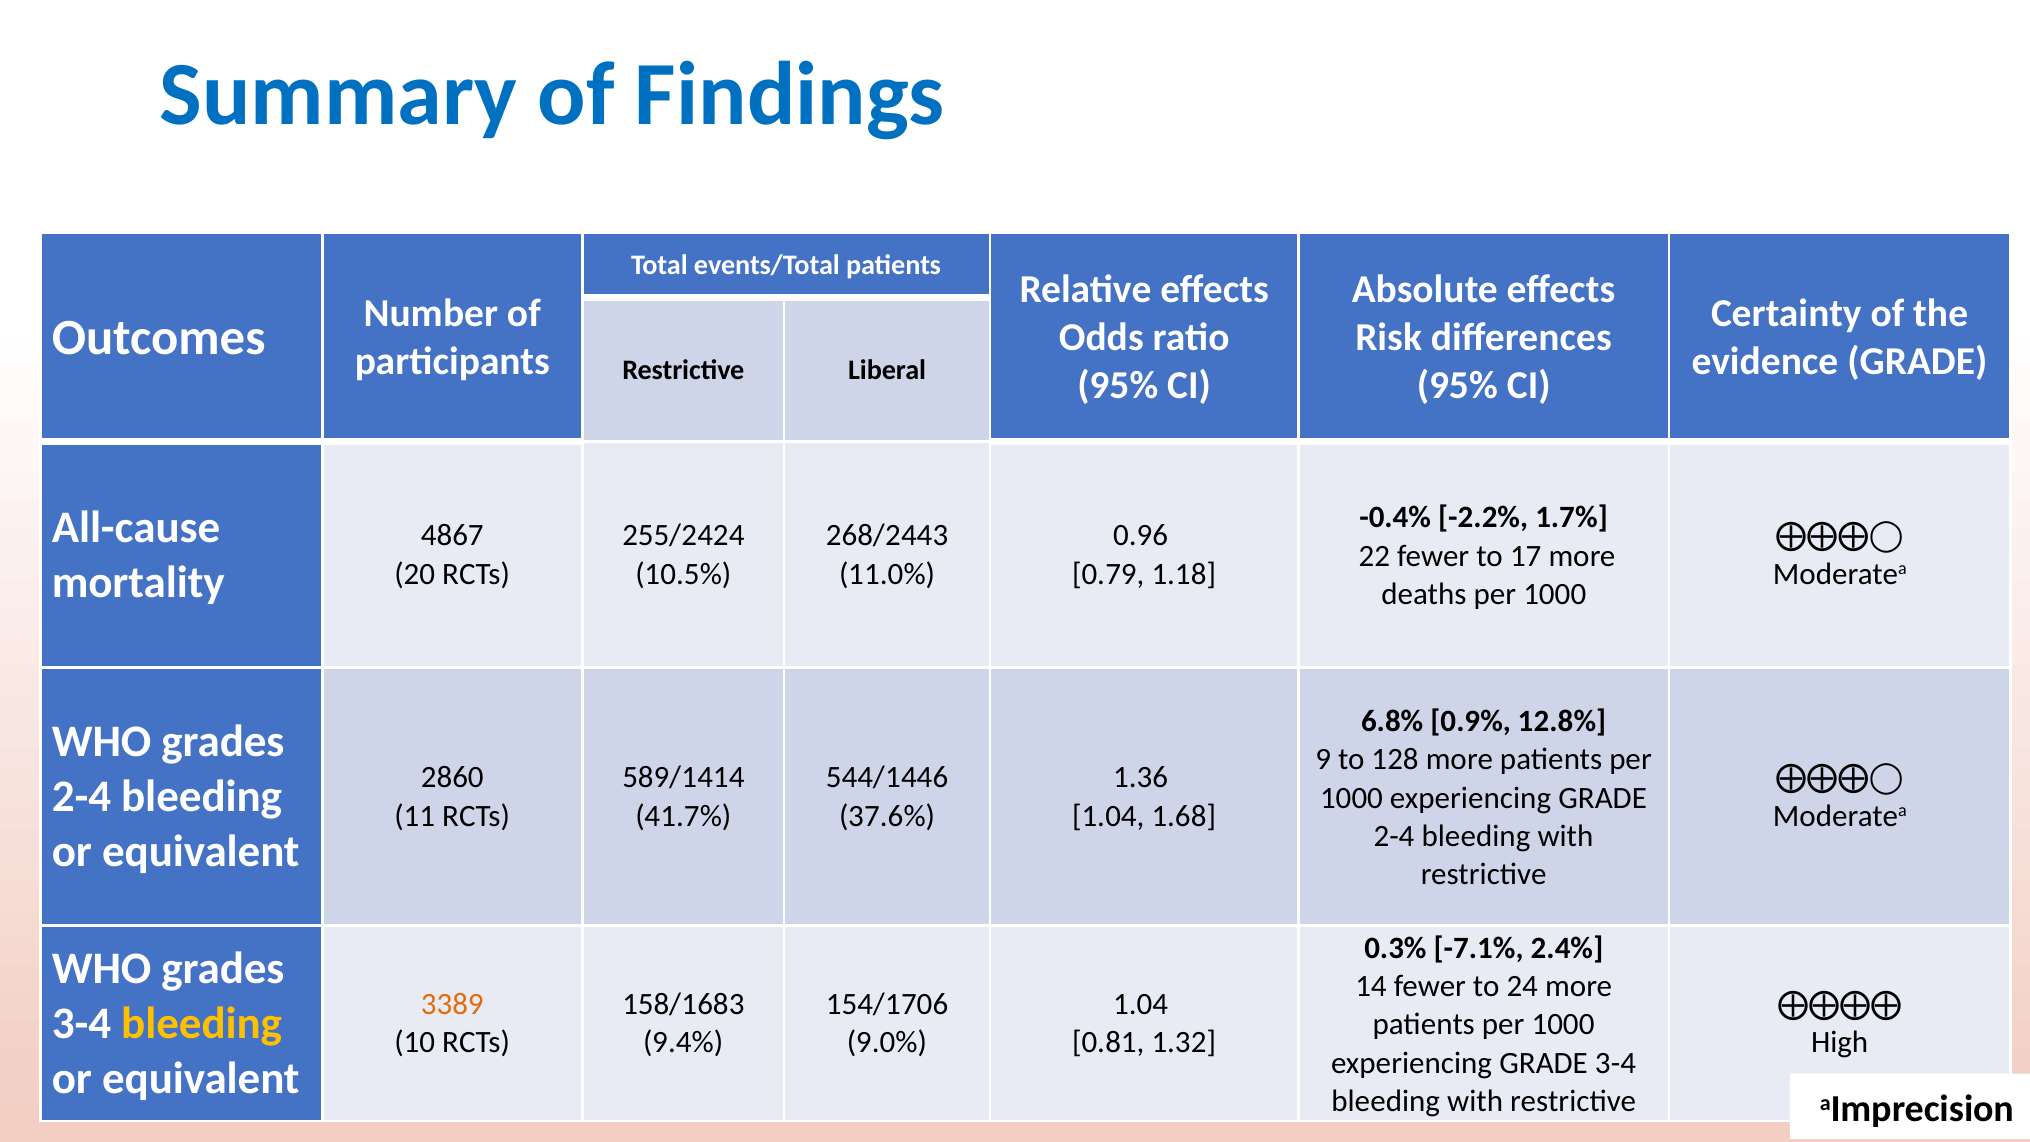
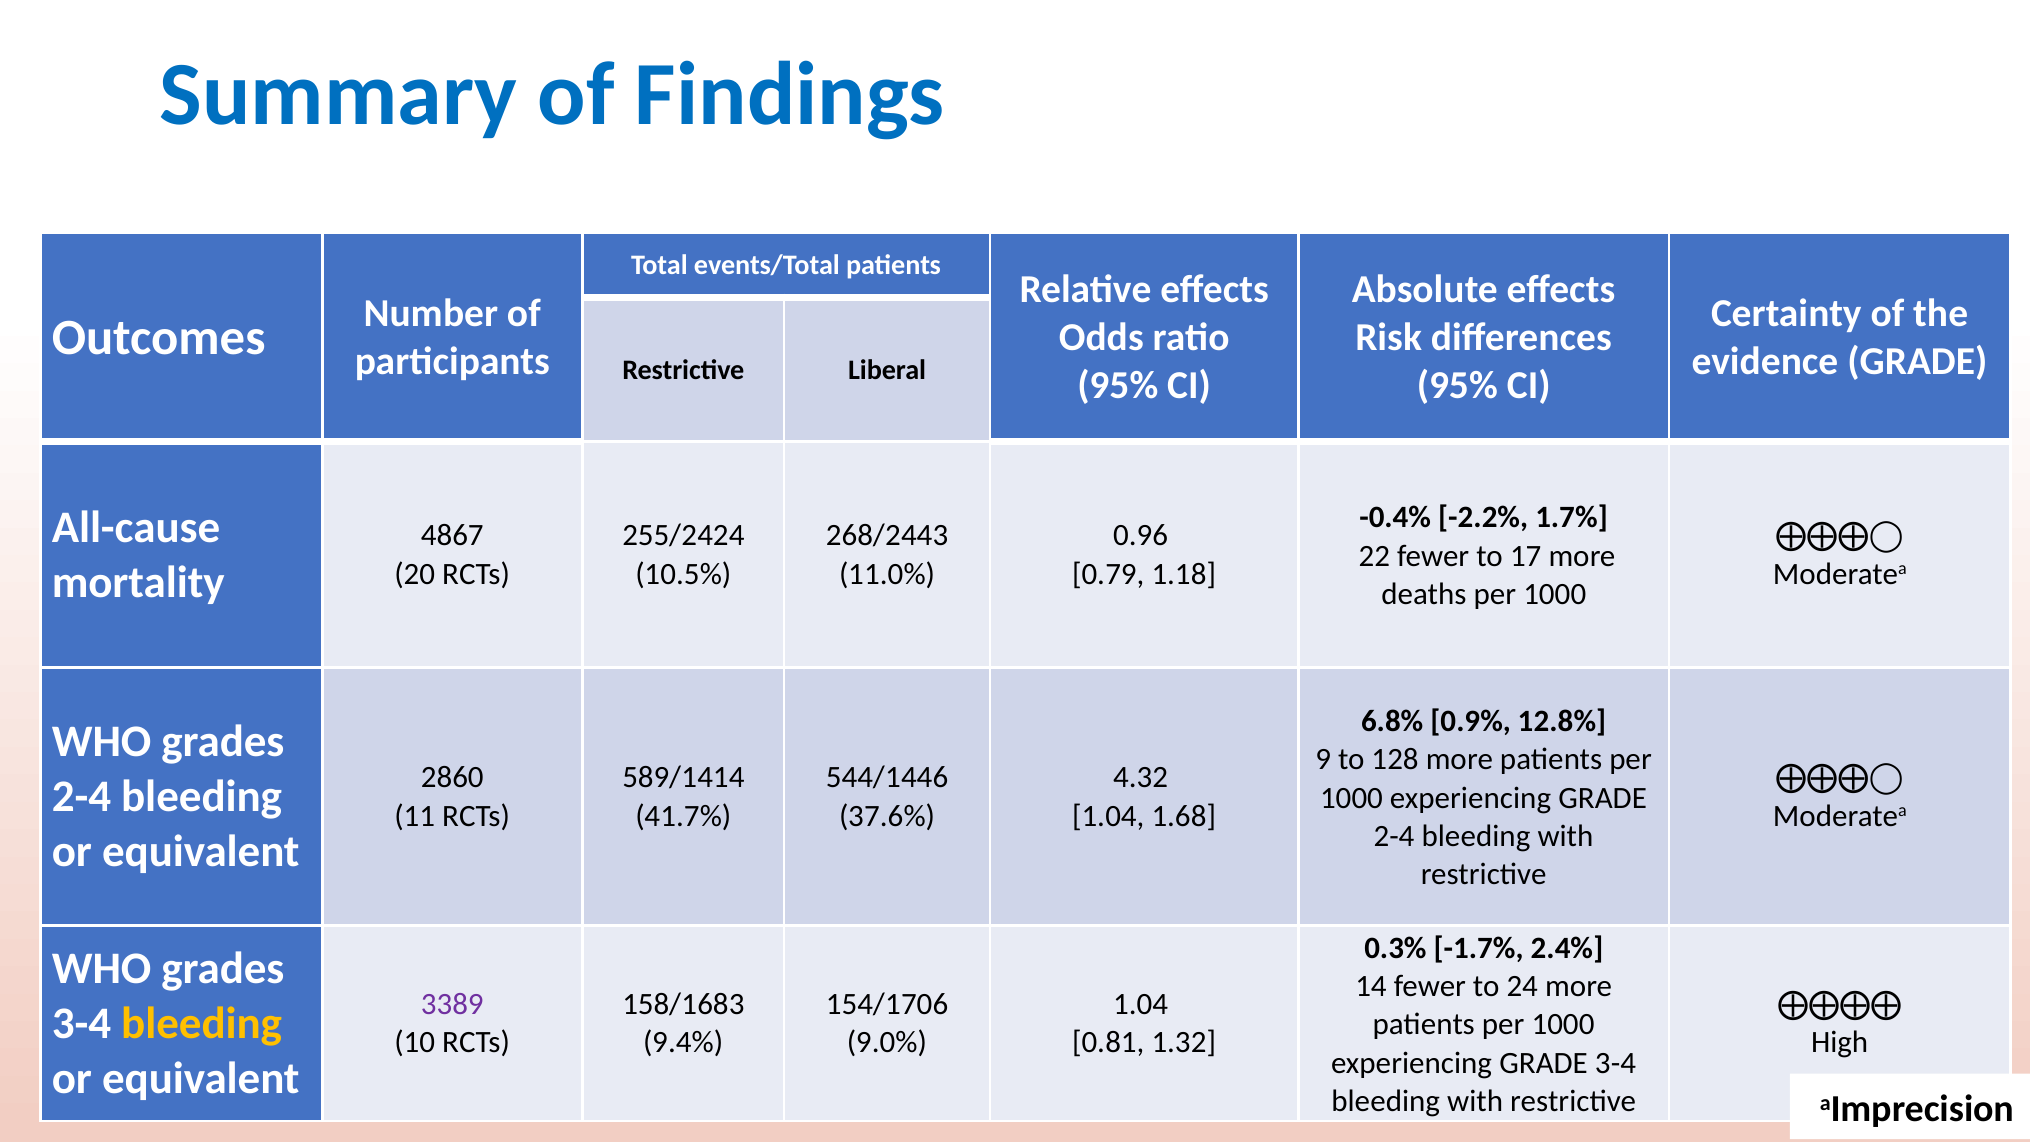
1.36: 1.36 -> 4.32 (1141, 778)
-7.1%: -7.1% -> -1.7% (1479, 948)
3389 colour: orange -> purple (452, 1004)
